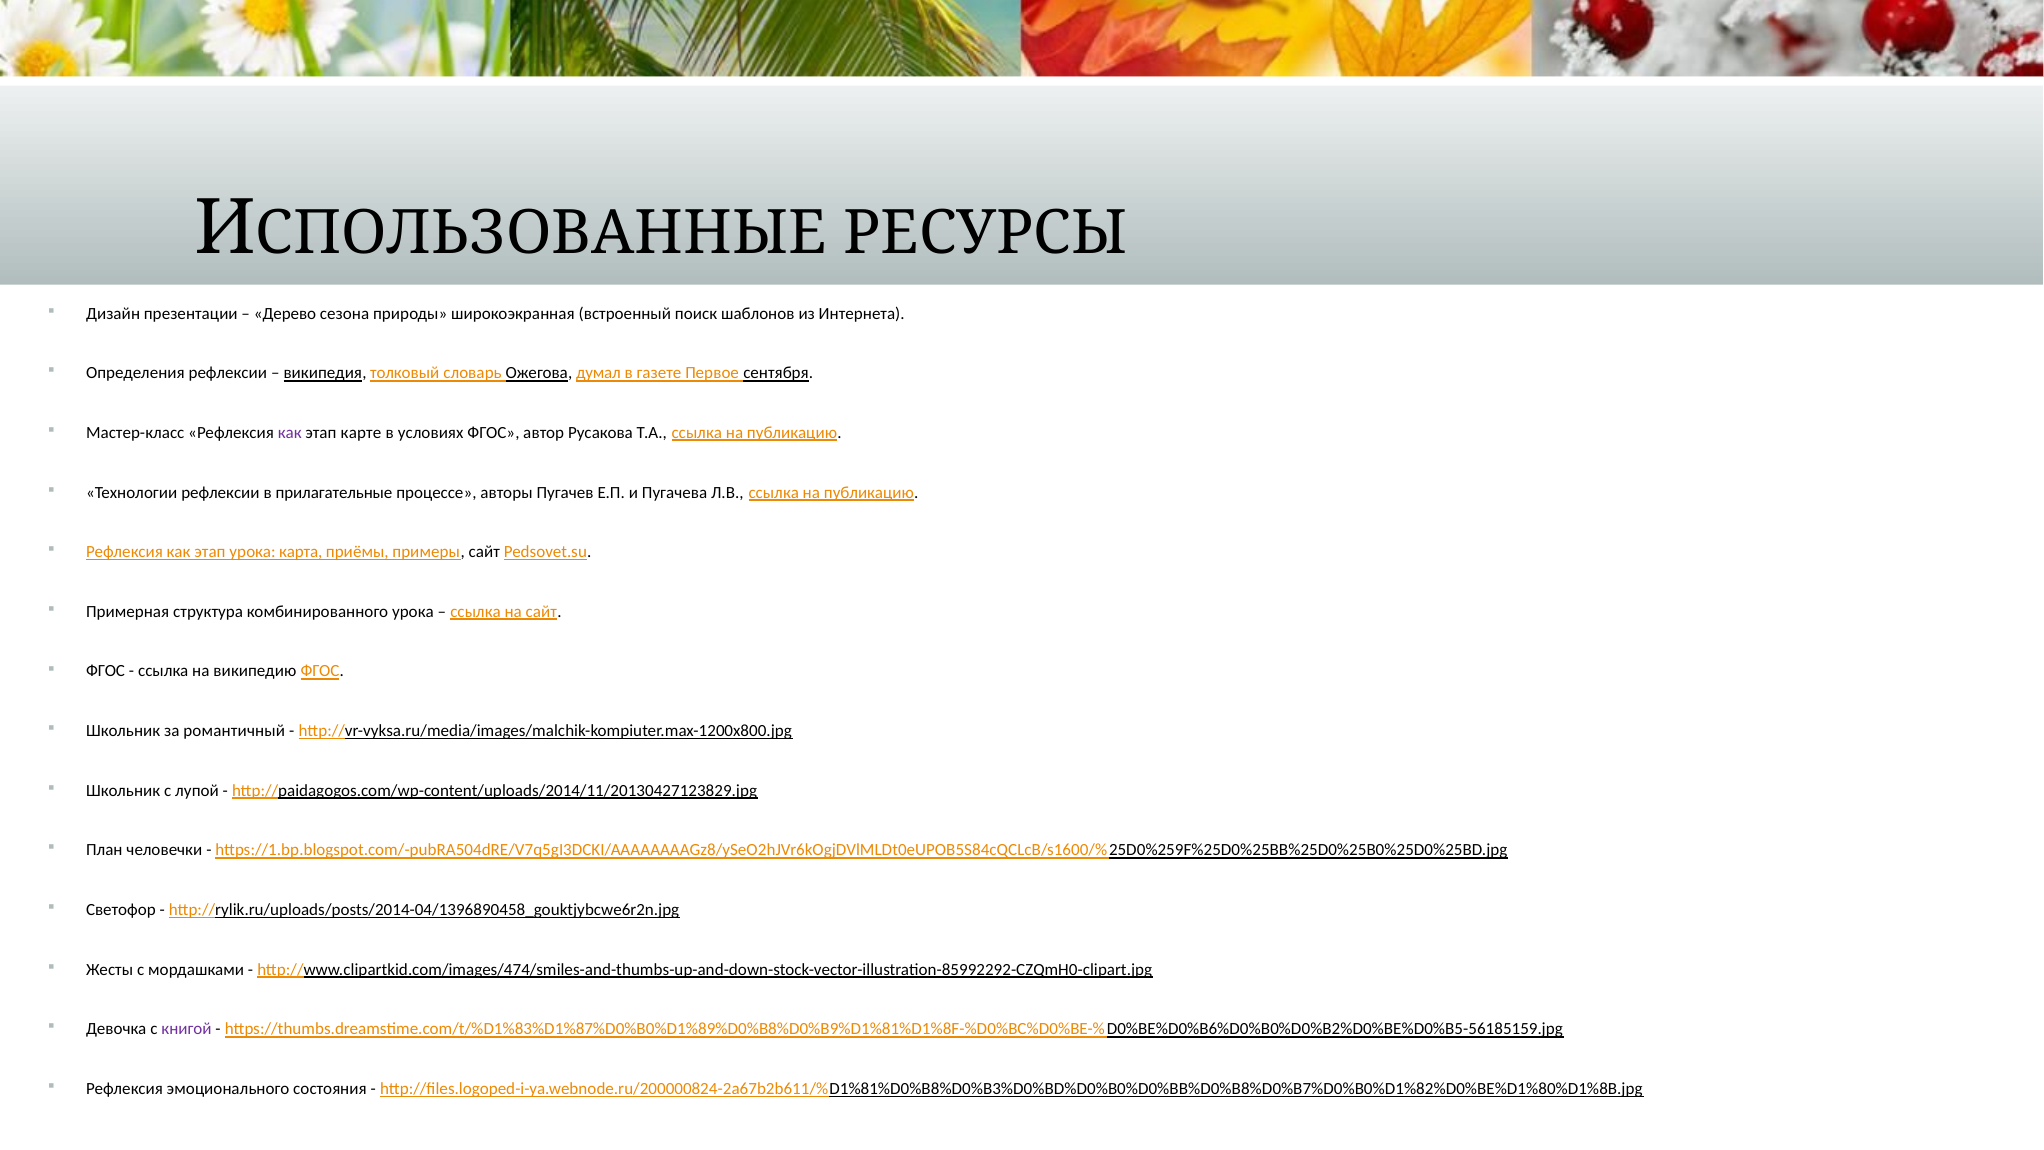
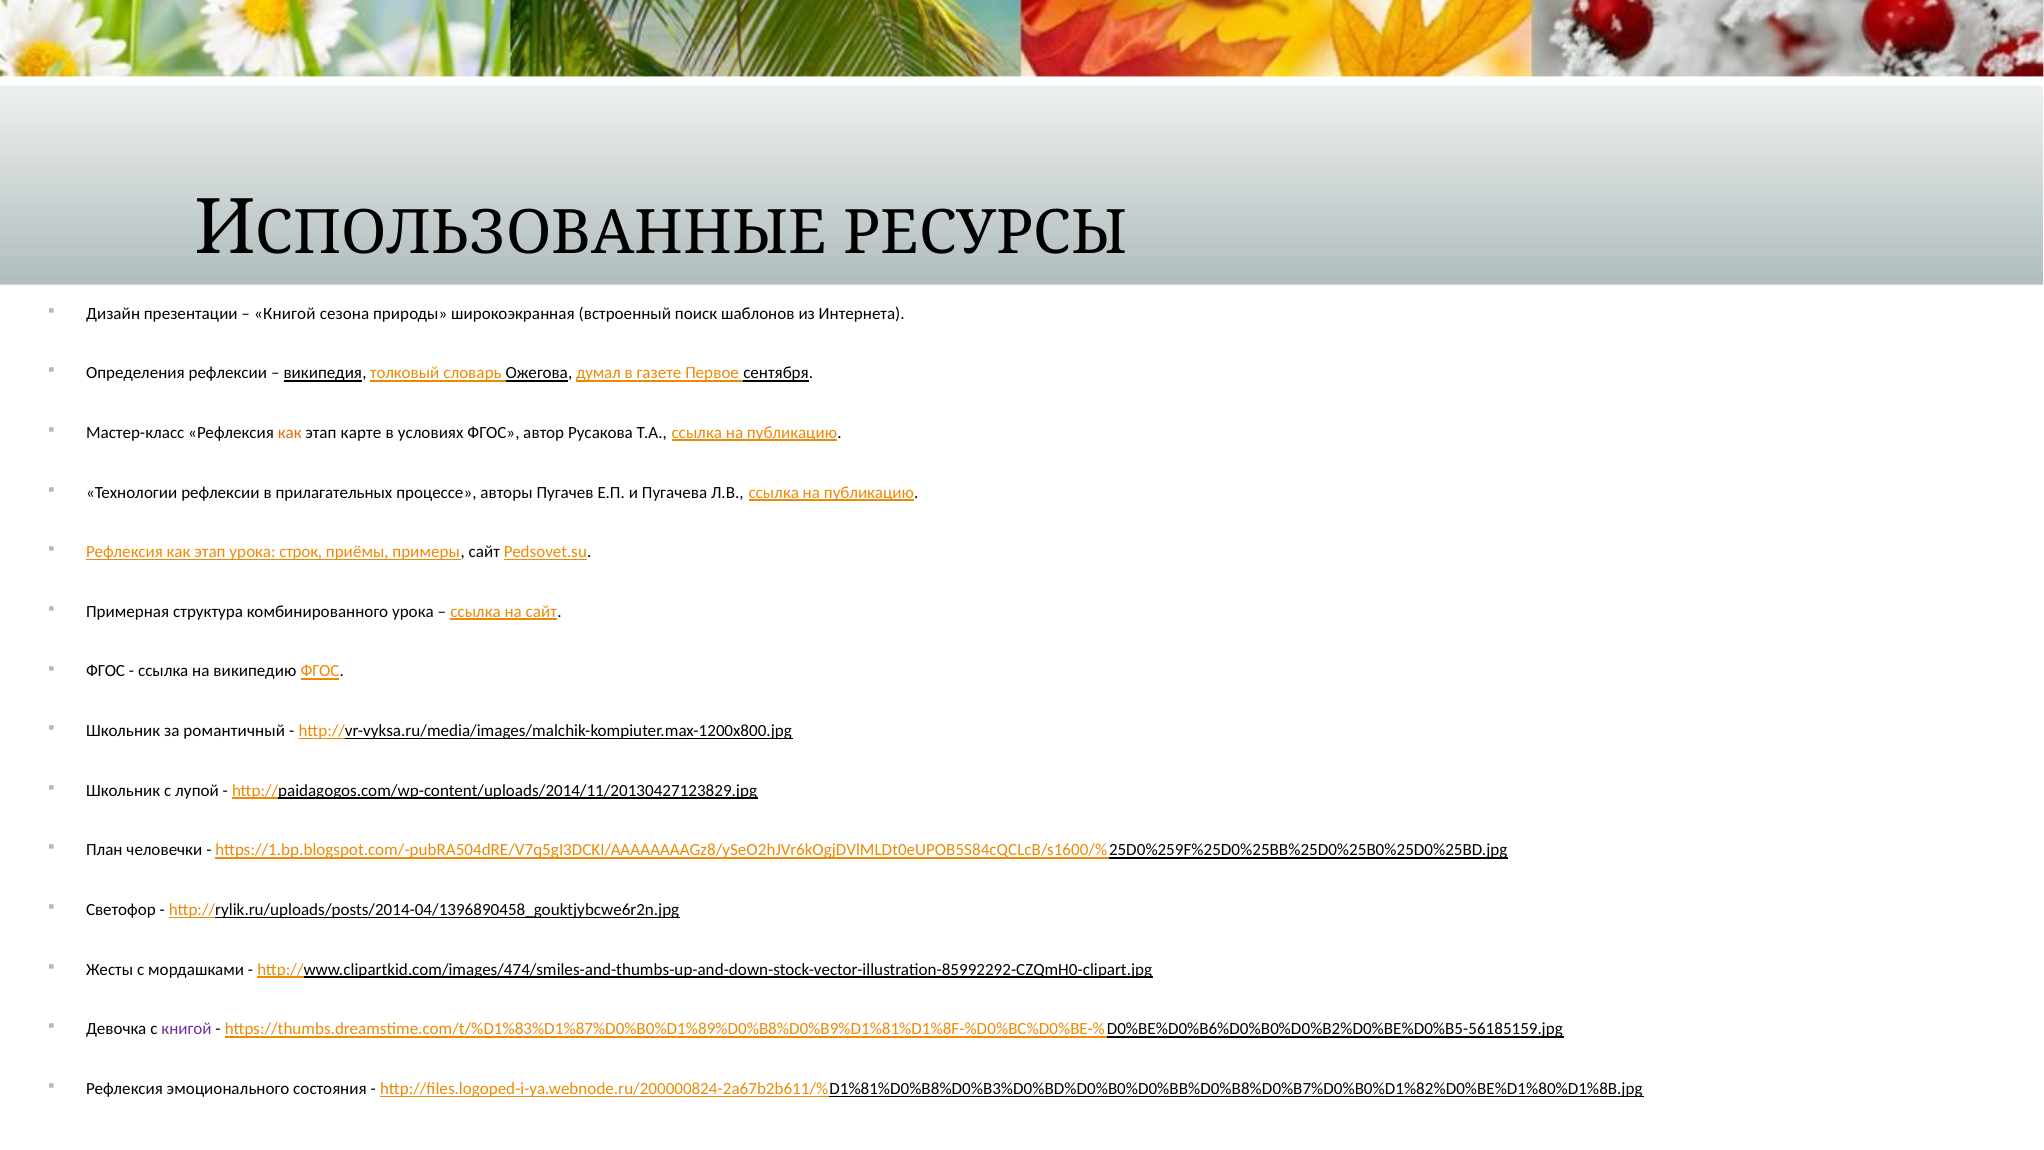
Дерево: Дерево -> Книгой (285, 314)
как colour: purple -> orange (290, 433)
прилагательные: прилагательные -> прилагательных (334, 492)
карта: карта -> строк (301, 552)
